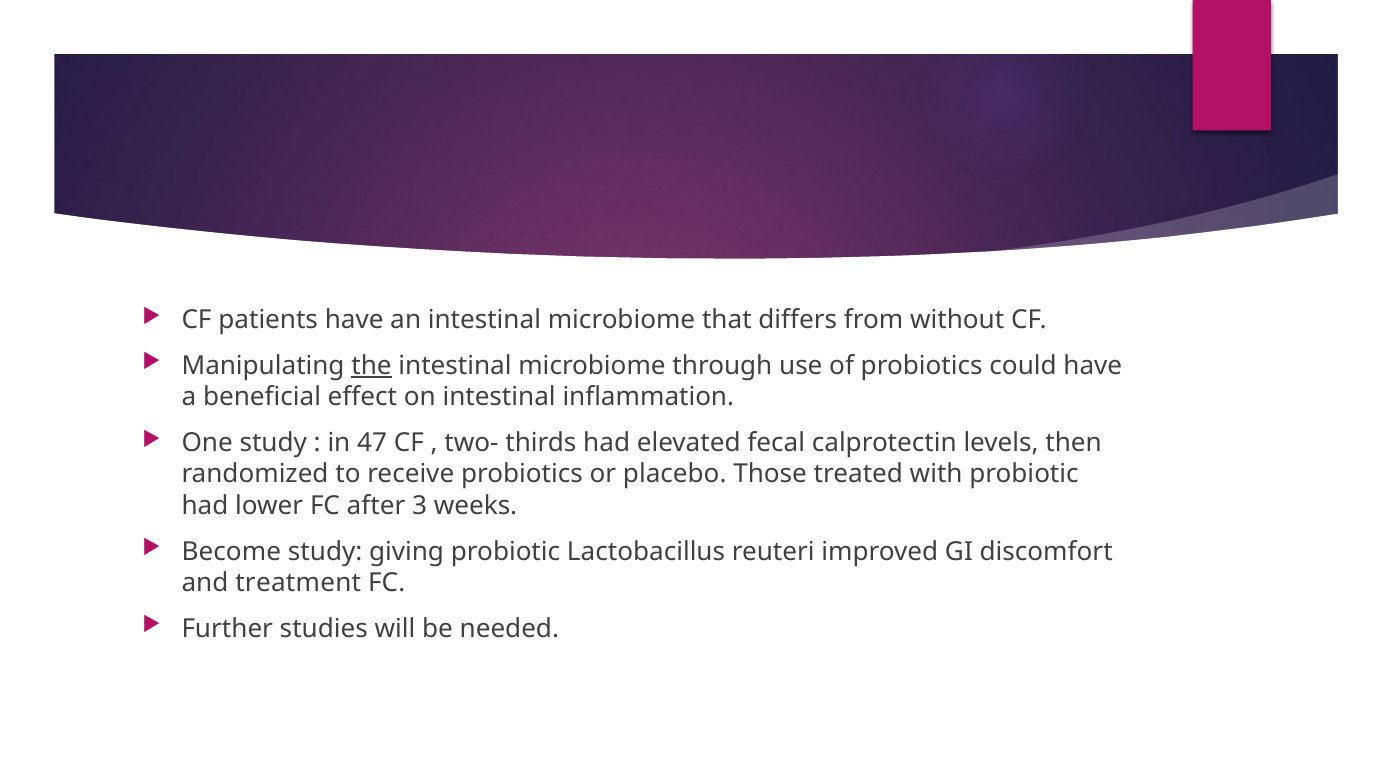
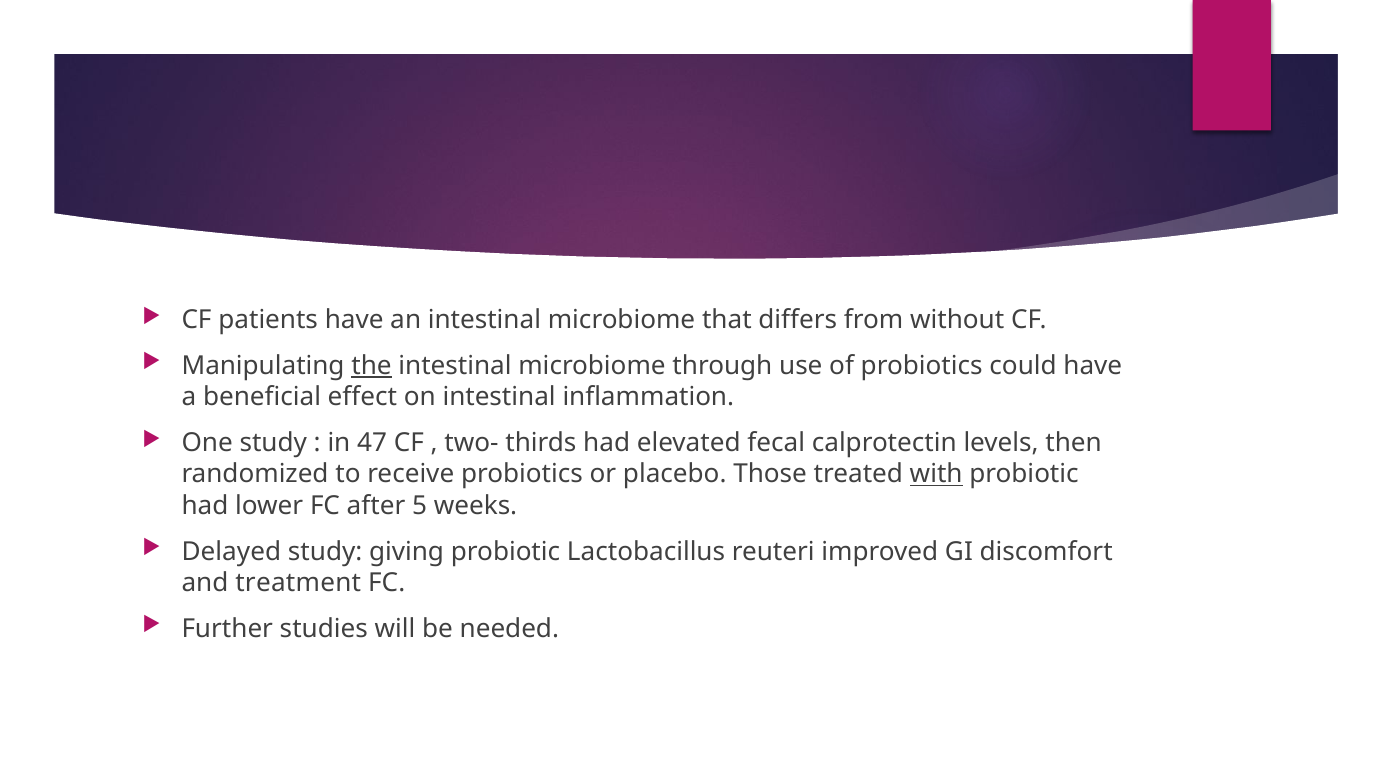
with underline: none -> present (936, 475)
3: 3 -> 5 (420, 506)
Become: Become -> Delayed (231, 552)
